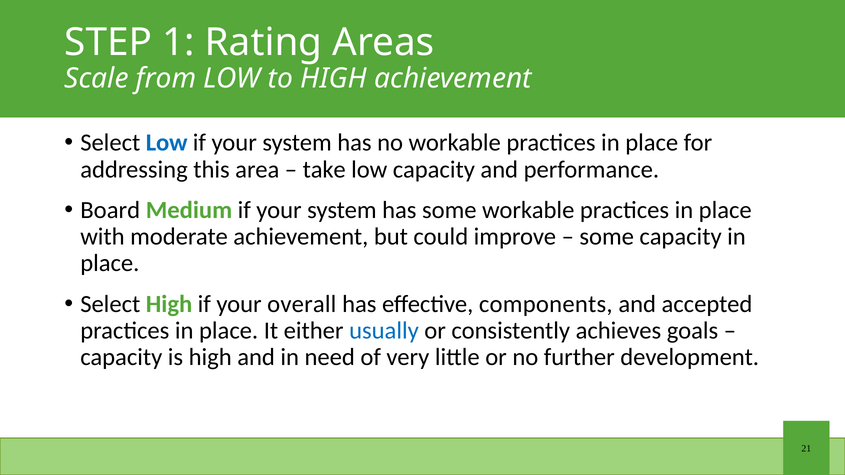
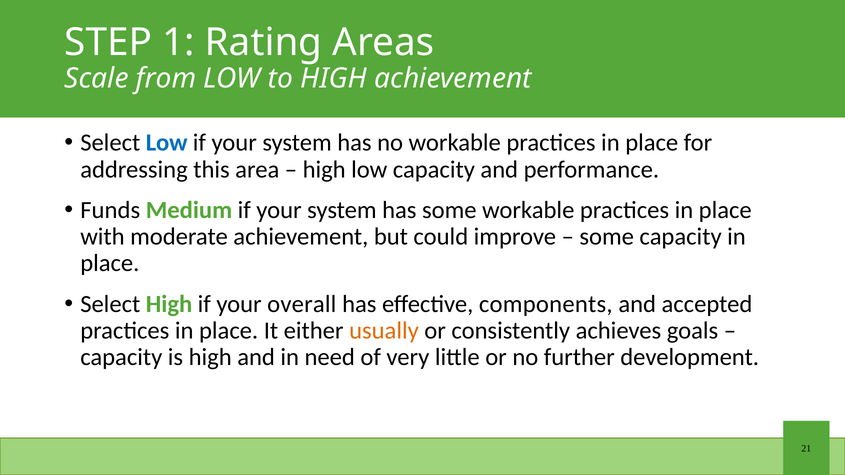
take: take -> high (324, 169)
Board: Board -> Funds (110, 210)
usually colour: blue -> orange (384, 331)
